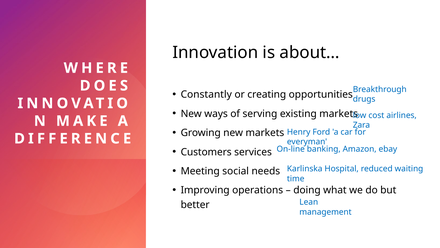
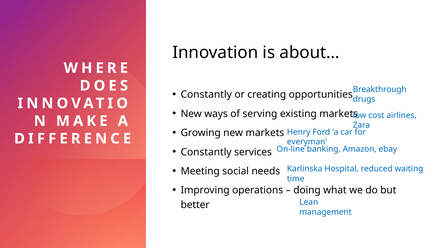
Customers: Customers -> Constantly (206, 152)
